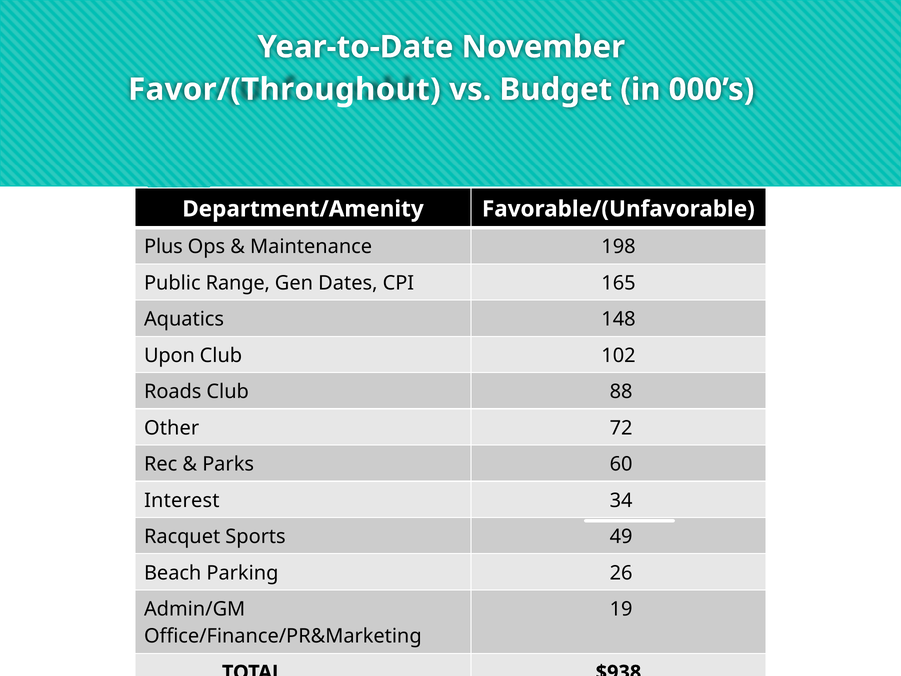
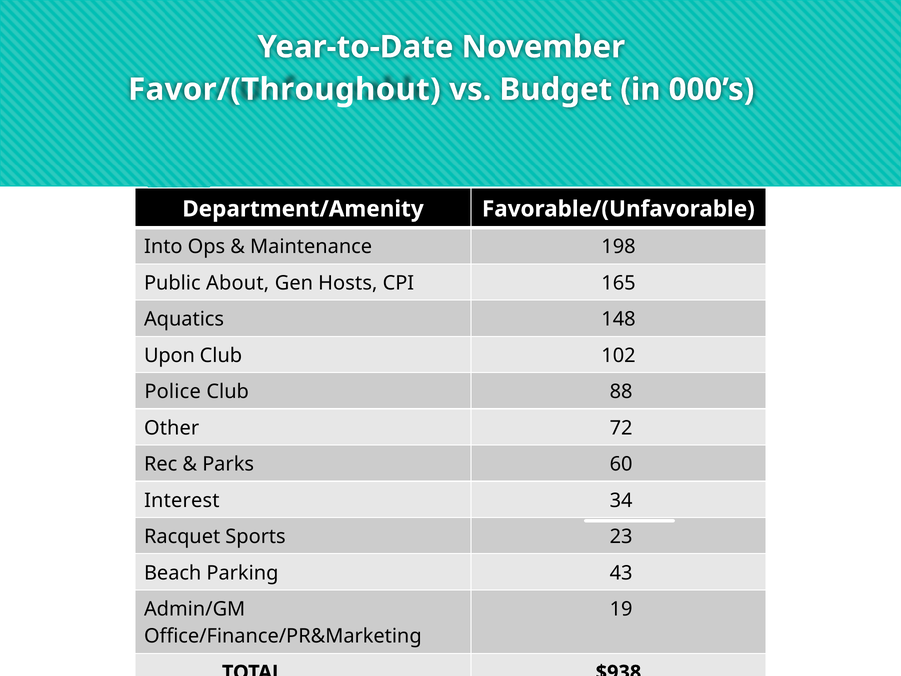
Plus: Plus -> Into (163, 247)
Range: Range -> About (238, 283)
Dates: Dates -> Hosts (348, 283)
Roads: Roads -> Police (173, 392)
49: 49 -> 23 (621, 536)
26: 26 -> 43 (621, 573)
